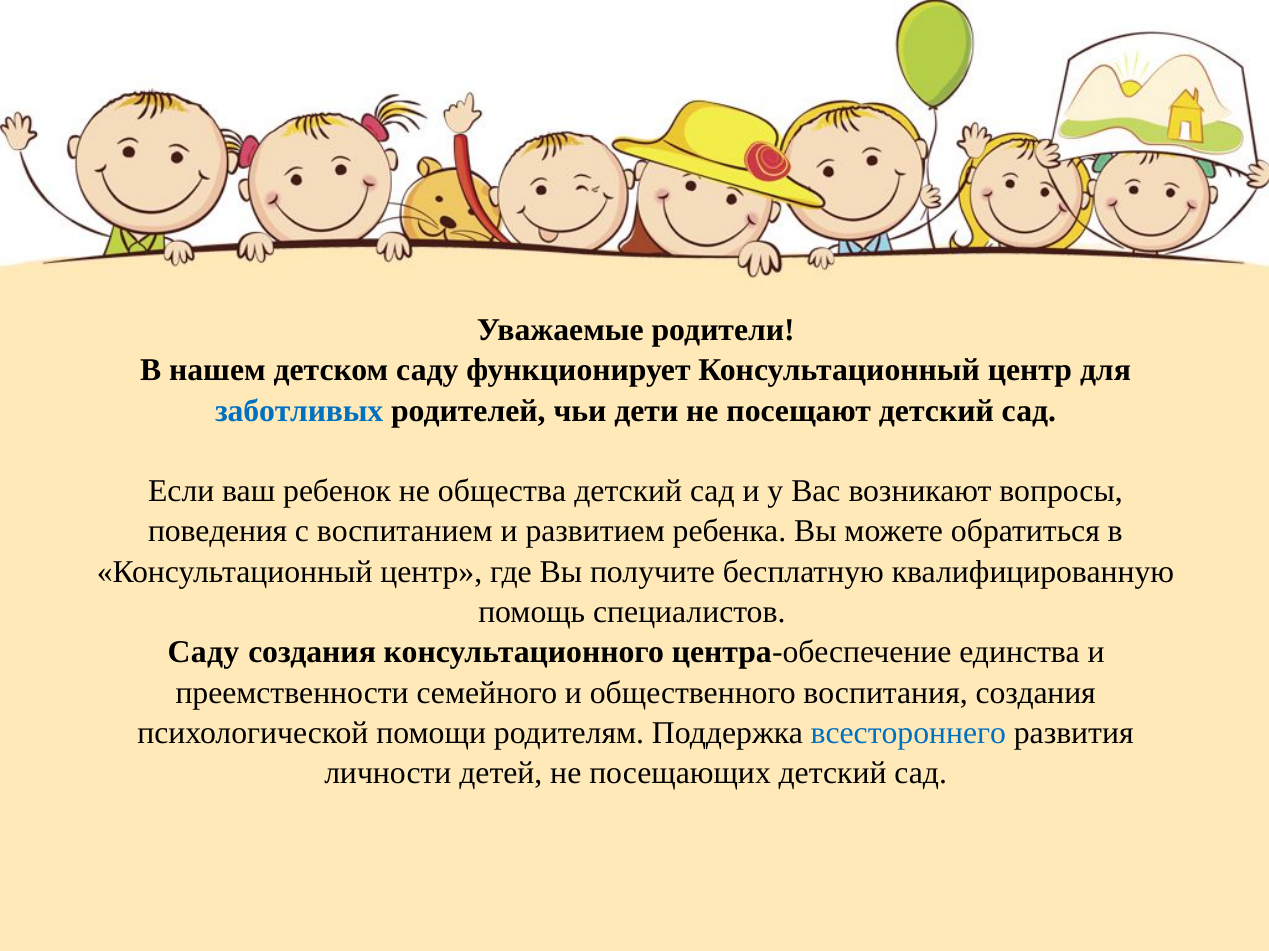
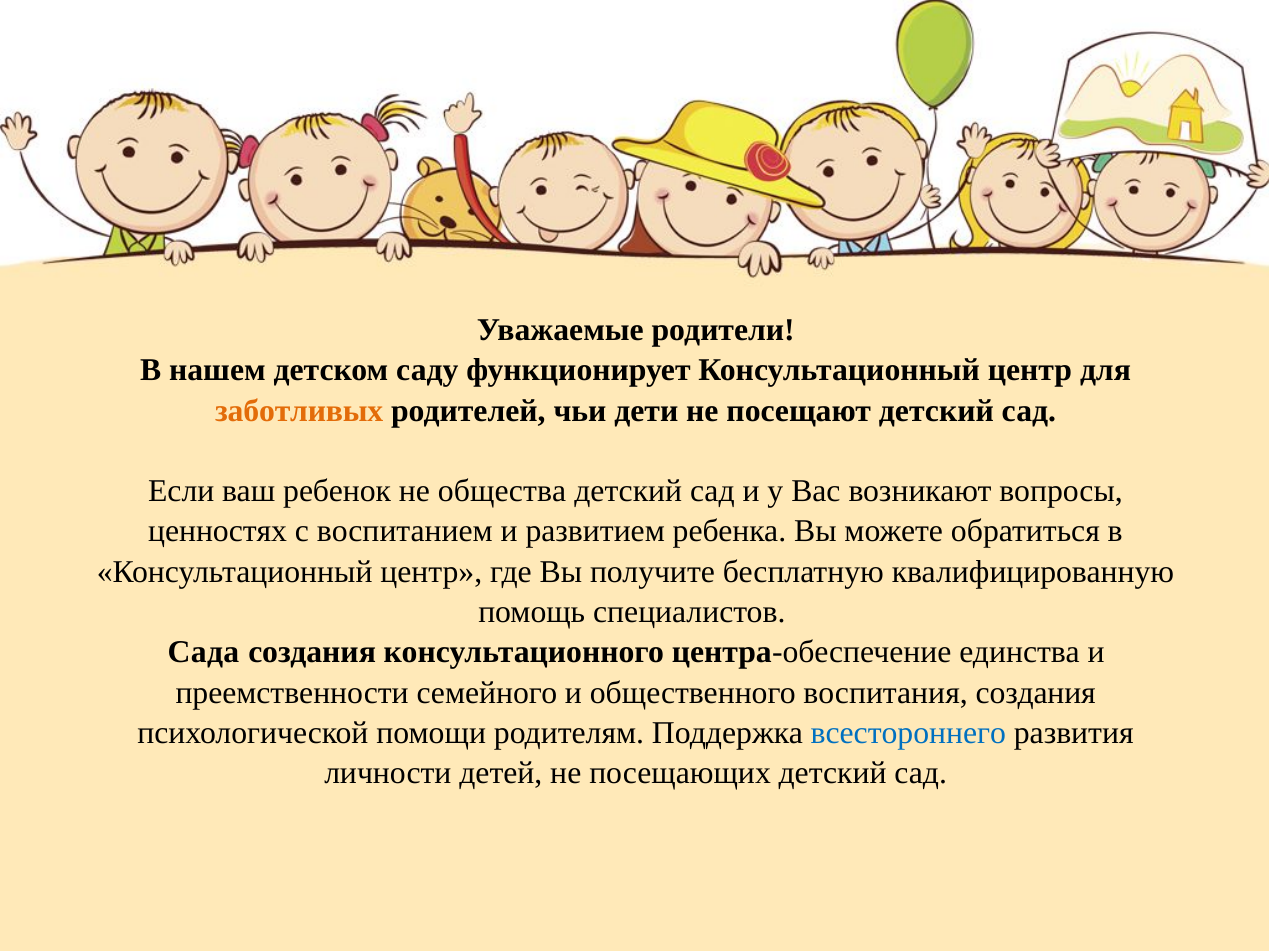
заботливых colour: blue -> orange (299, 411)
поведения: поведения -> ценностях (218, 532)
Саду: Саду -> Сада (204, 653)
